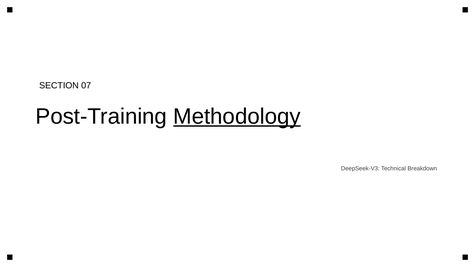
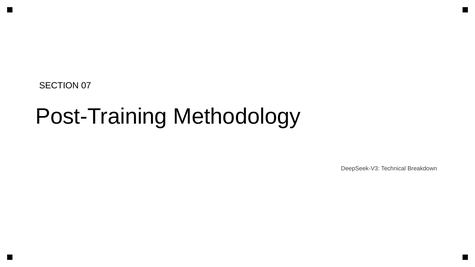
Methodology underline: present -> none (237, 116)
